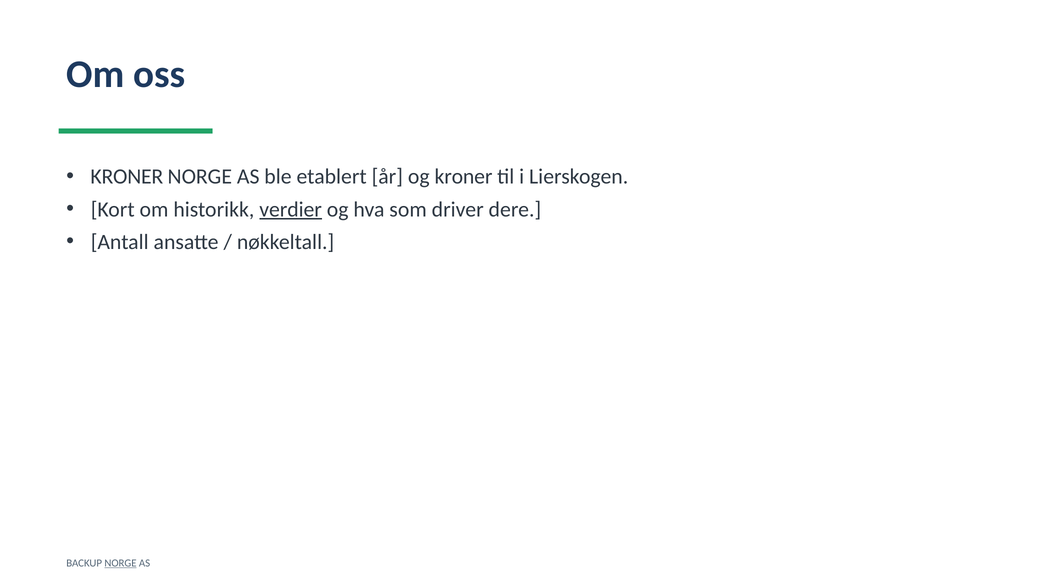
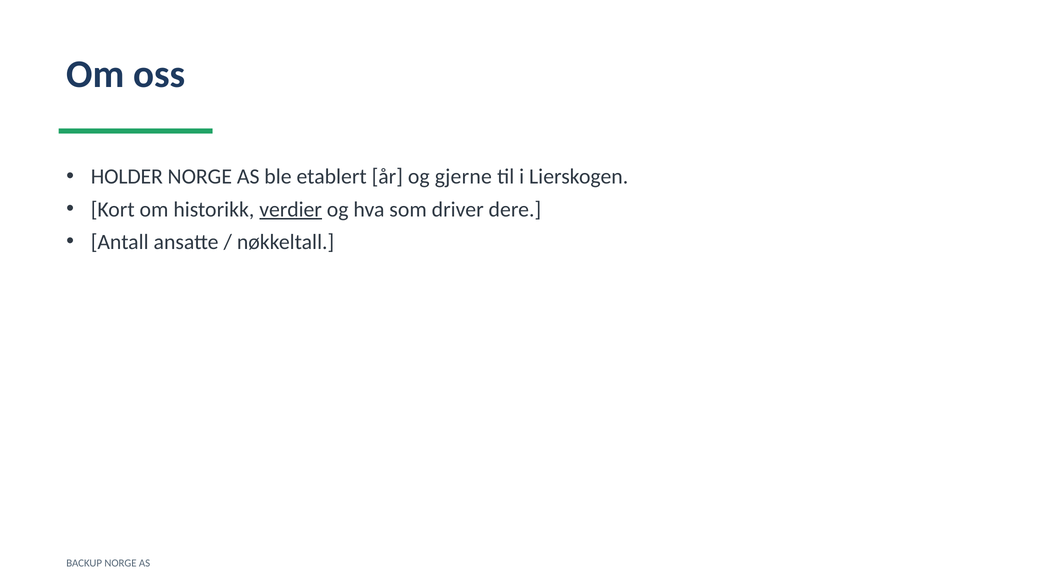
KRONER: KRONER -> HOLDER (127, 177)
og kroner: kroner -> gjerne (463, 177)
NORGE underline: present -> none (120, 563)
